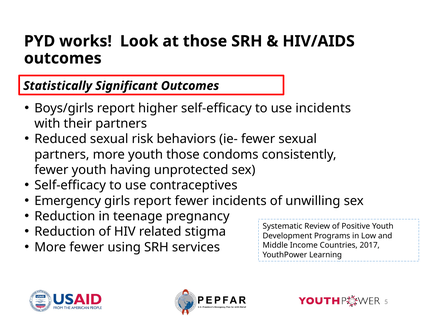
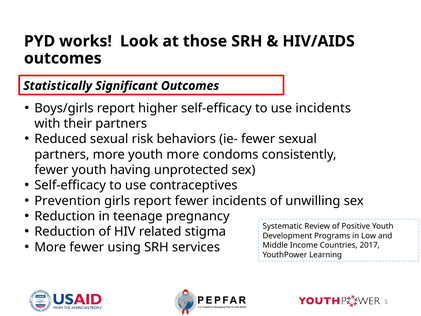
youth those: those -> more (183, 154)
Emergency: Emergency -> Prevention (68, 201)
